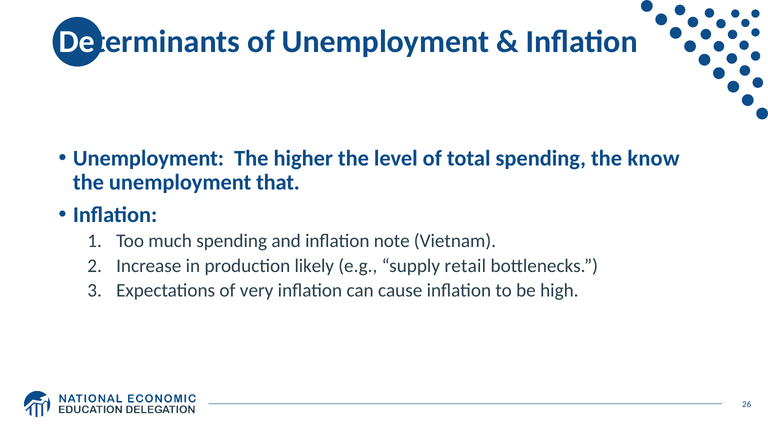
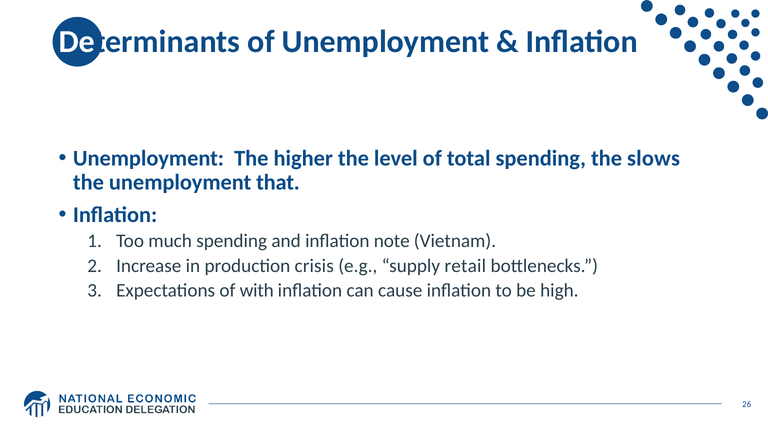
know: know -> slows (654, 158)
likely: likely -> crisis (314, 266)
very: very -> with (257, 291)
